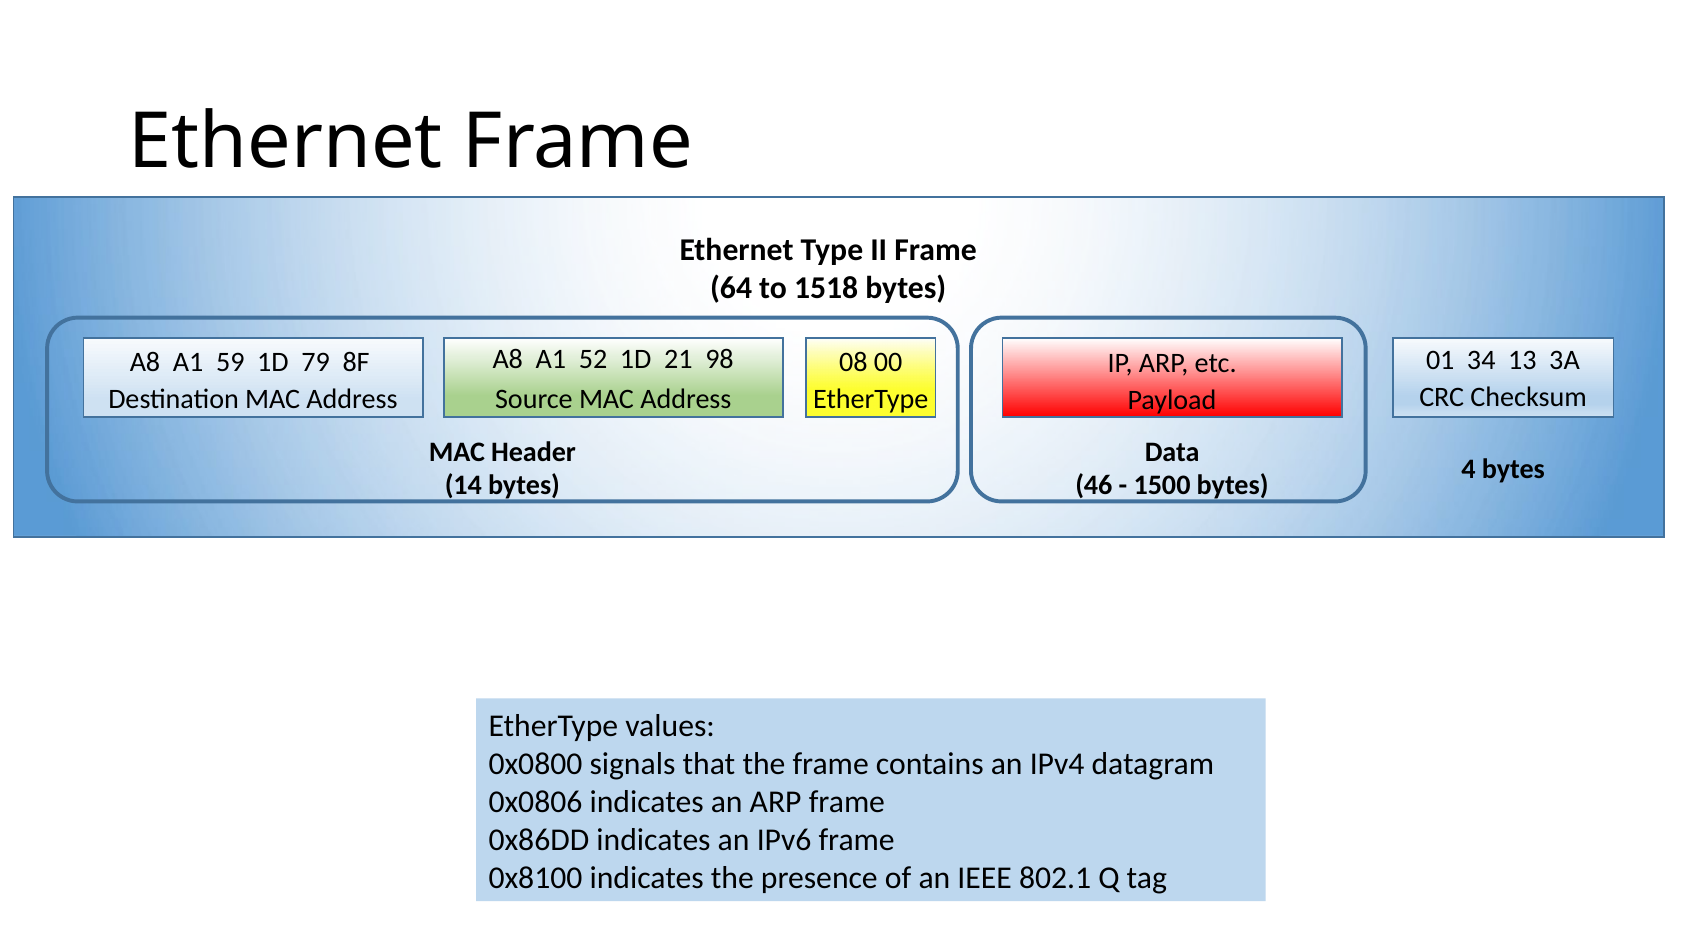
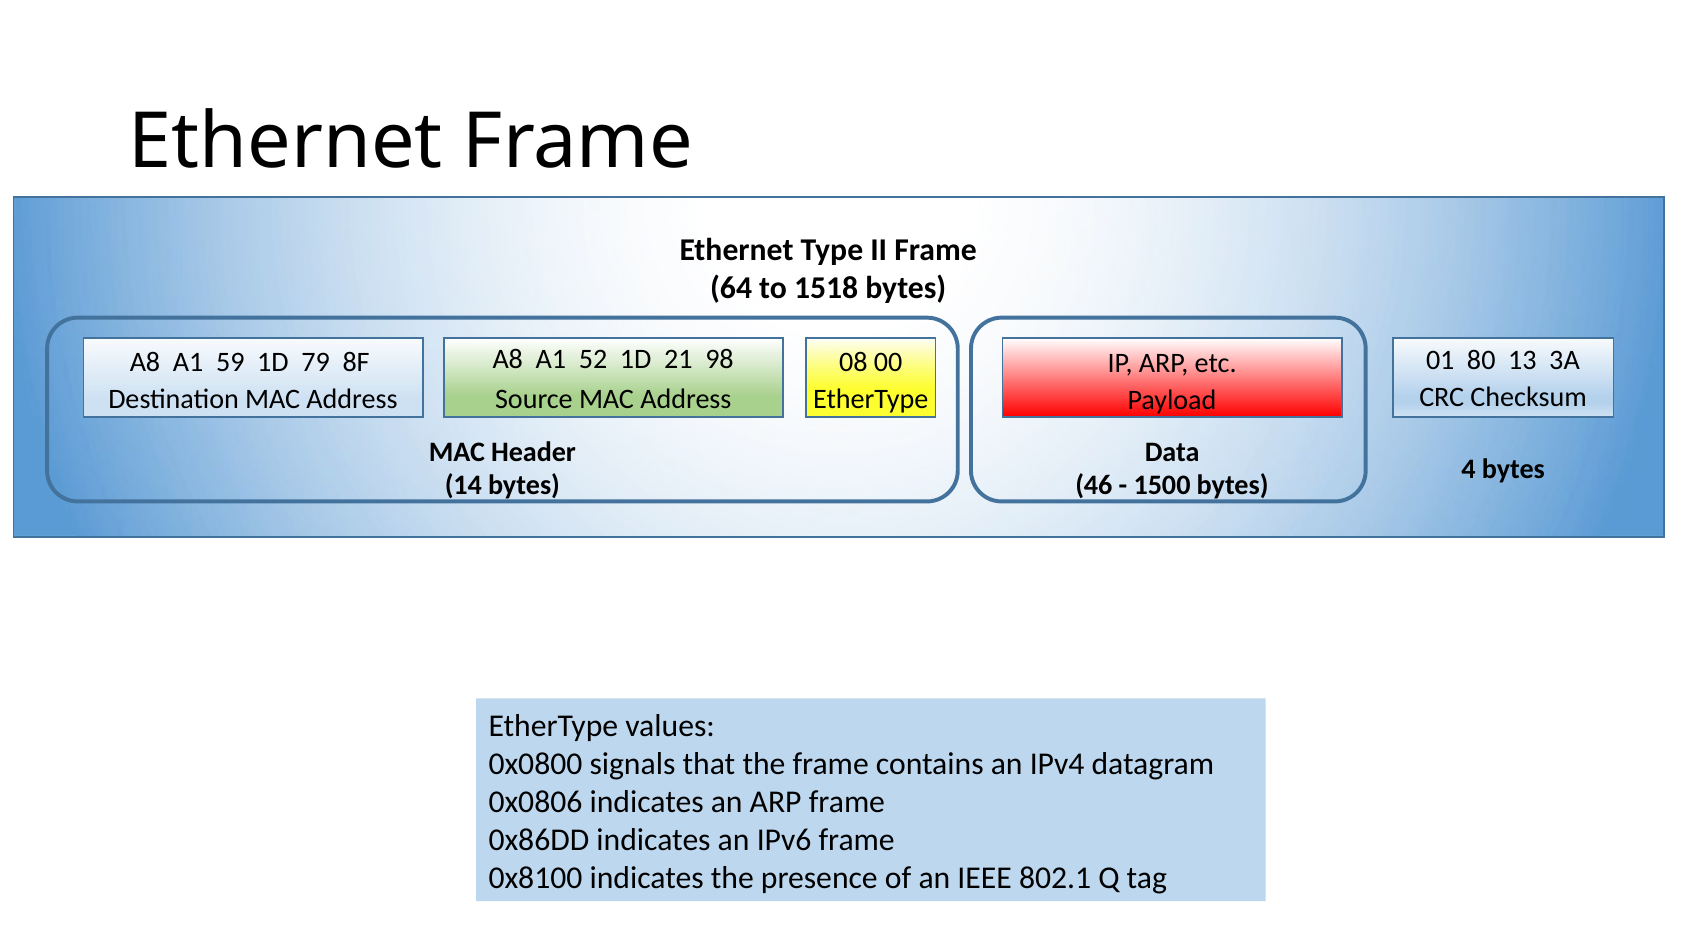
34: 34 -> 80 (1481, 360)
